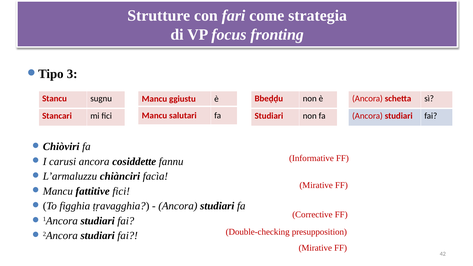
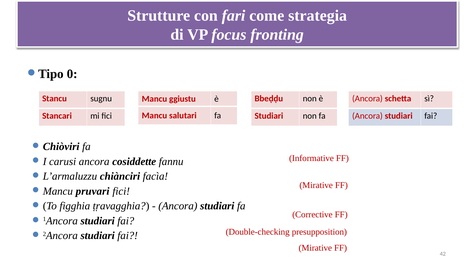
3: 3 -> 0 (72, 74)
fattitive: fattitive -> pruvari (93, 191)
